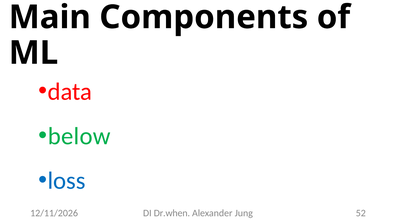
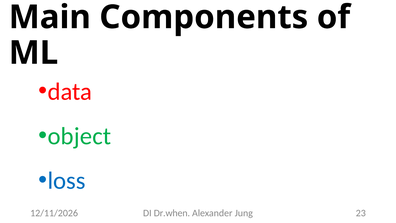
below: below -> object (79, 136)
52: 52 -> 23 (361, 213)
